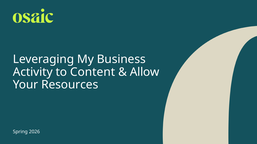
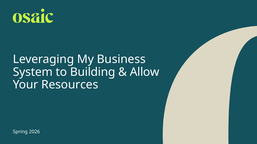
Activity: Activity -> System (33, 72)
Content: Content -> Building (93, 72)
